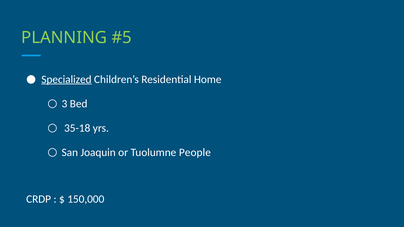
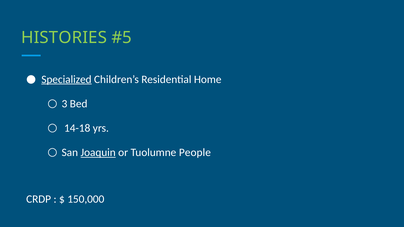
PLANNING: PLANNING -> HISTORIES (64, 38)
35-18: 35-18 -> 14-18 (77, 128)
Joaquin underline: none -> present (98, 153)
